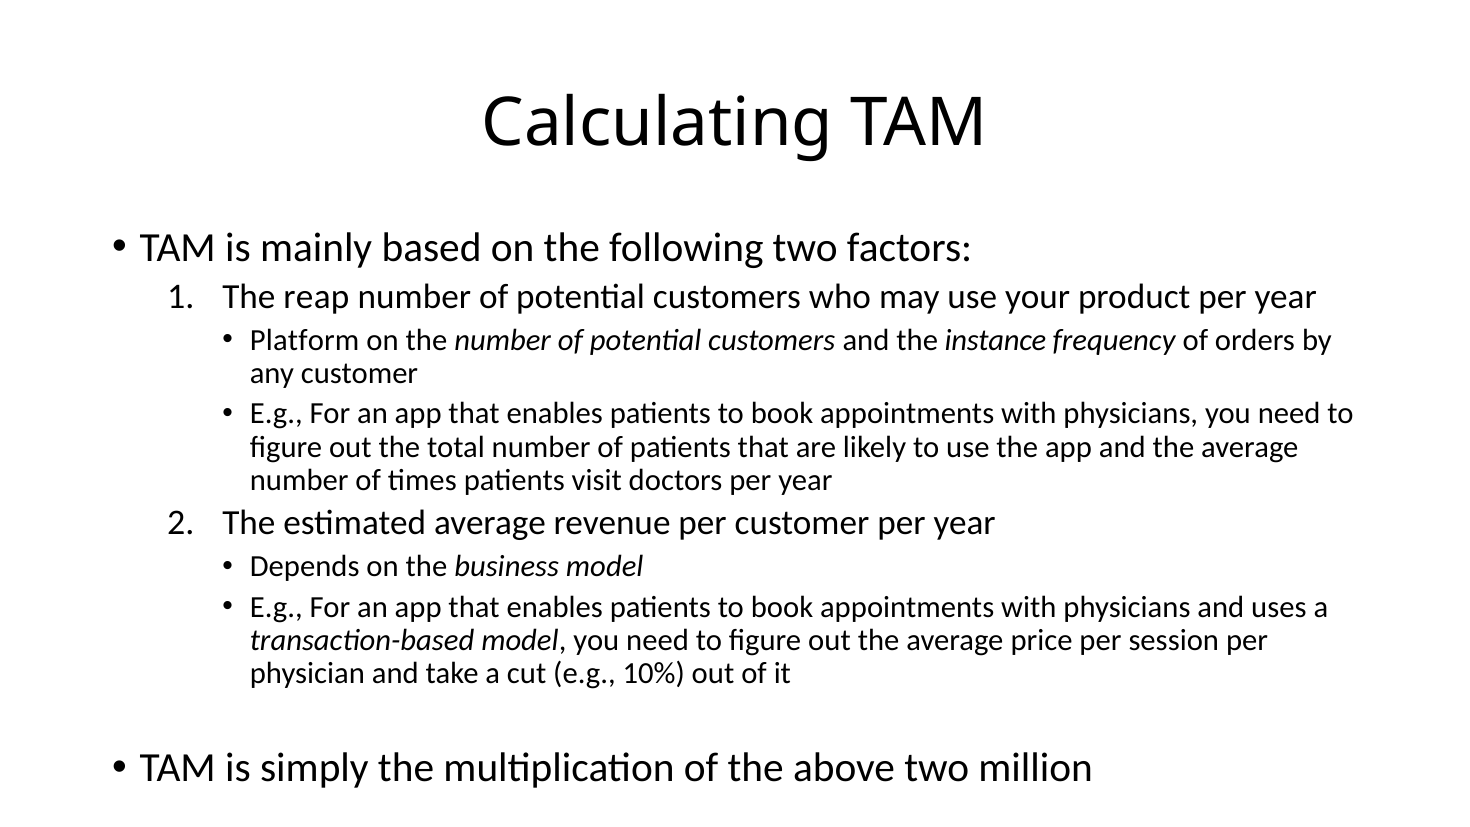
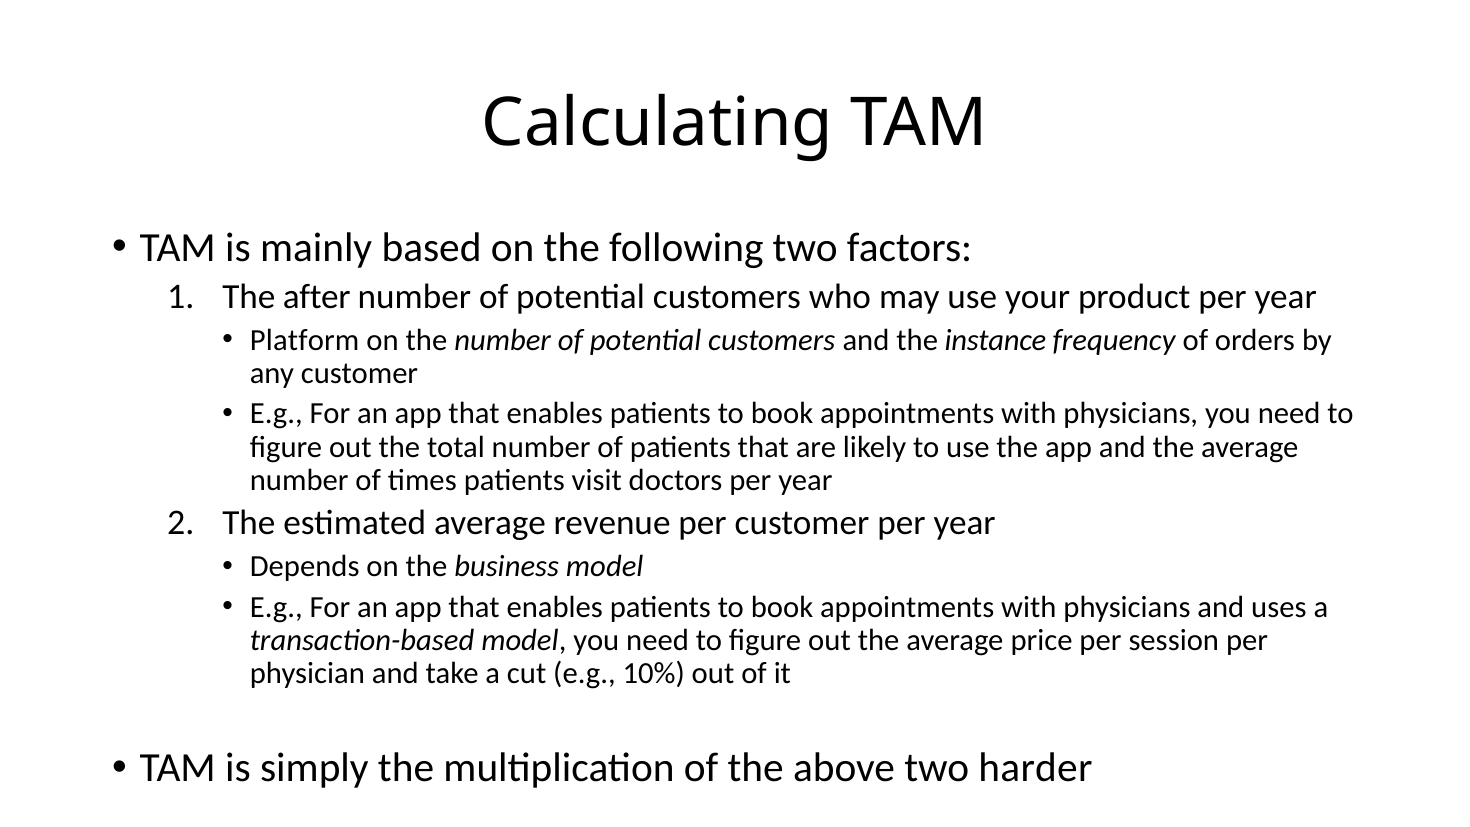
reap: reap -> after (317, 297)
million: million -> harder (1035, 768)
